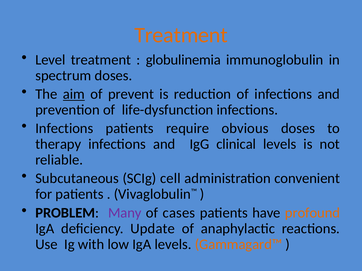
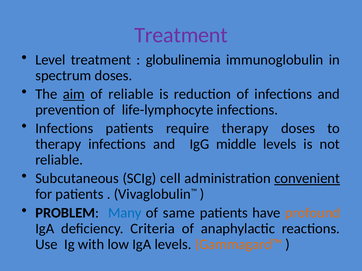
Treatment colour: orange -> purple (181, 35)
of prevent: prevent -> reliable (131, 94)
life-dysfunction: life-dysfunction -> life-lymphocyte (168, 110)
require obvious: obvious -> therapy (245, 129)
clinical: clinical -> middle (236, 144)
convenient underline: none -> present (307, 179)
Many colour: purple -> blue (125, 213)
cases: cases -> same (179, 213)
Update: Update -> Criteria (153, 229)
